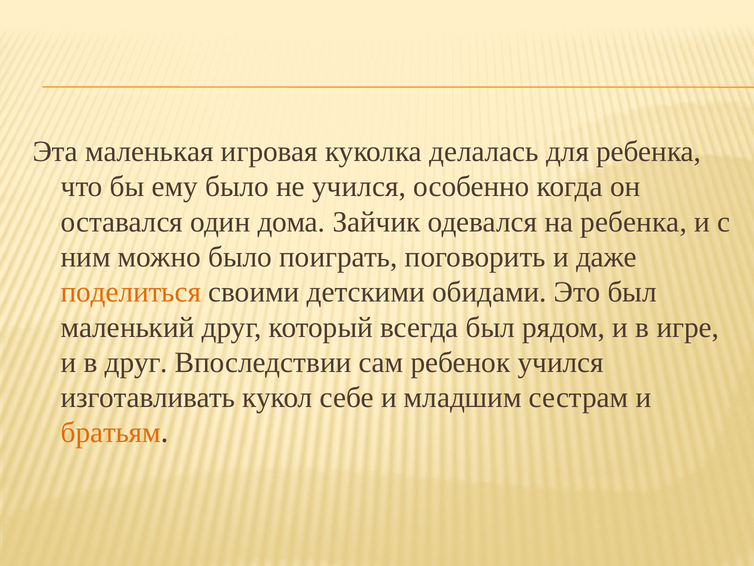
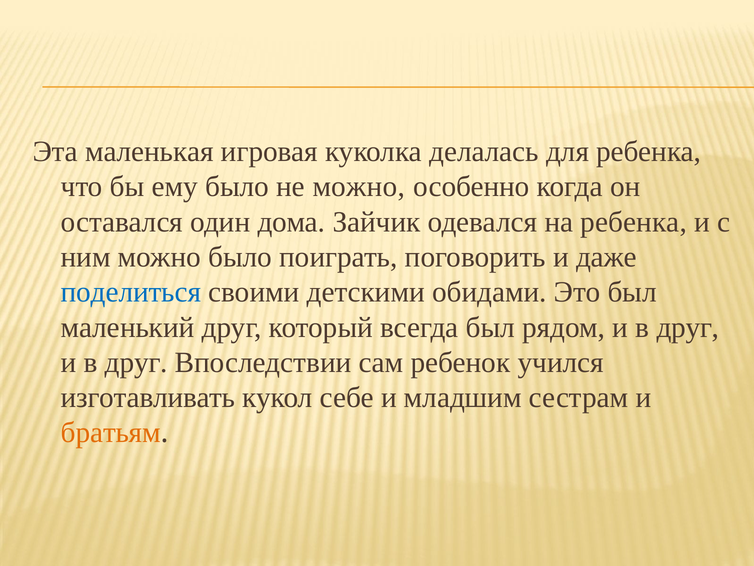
не учился: учился -> можно (359, 187)
поделиться colour: orange -> blue (131, 292)
рядом и в игре: игре -> друг (688, 327)
